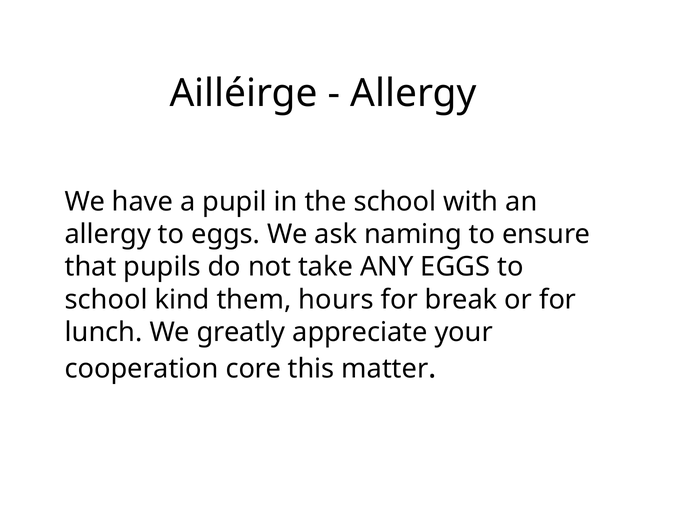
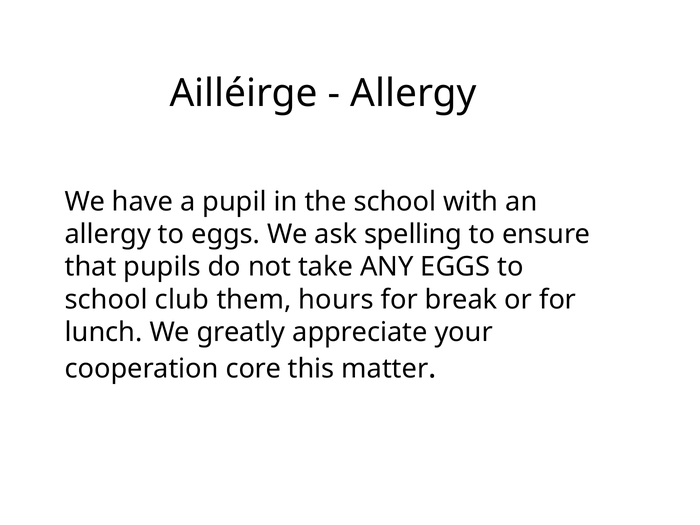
naming: naming -> spelling (413, 234)
kind: kind -> club (182, 300)
